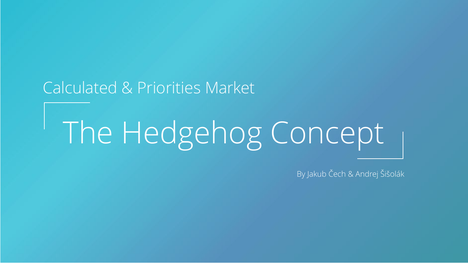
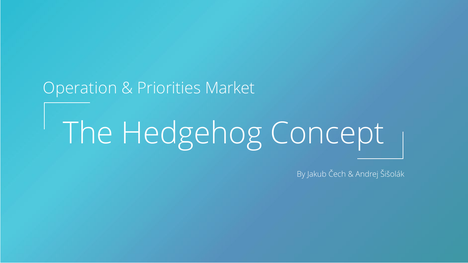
Calculated: Calculated -> Operation (80, 88)
